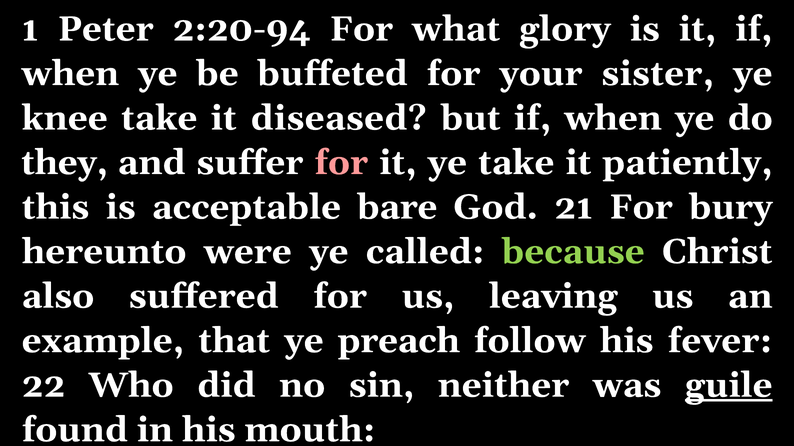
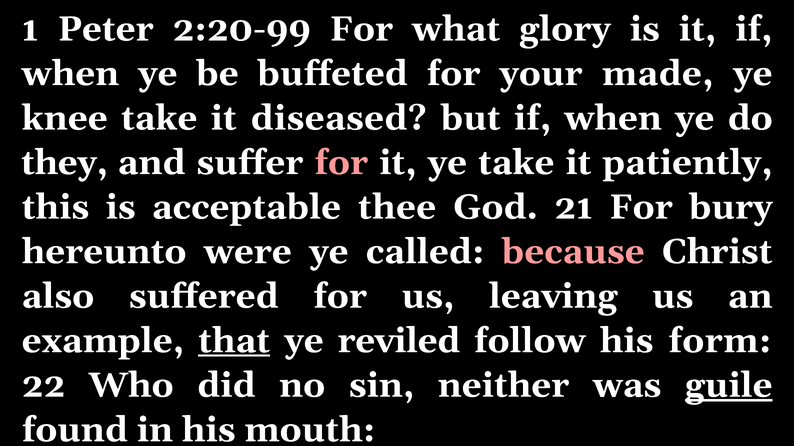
2:20-94: 2:20-94 -> 2:20-99 (242, 29)
sister: sister -> made (658, 74)
bare: bare -> thee (397, 207)
because colour: light green -> pink (573, 252)
that underline: none -> present (234, 341)
preach: preach -> reviled (399, 341)
fever: fever -> form (720, 341)
